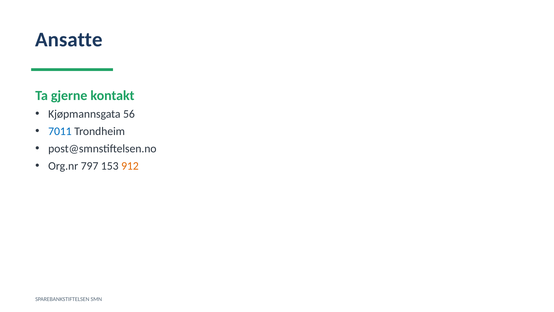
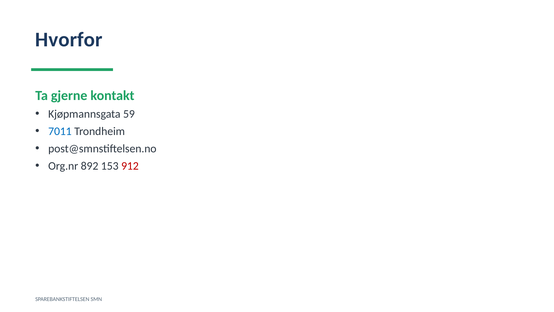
Ansatte: Ansatte -> Hvorfor (69, 40)
56: 56 -> 59 (129, 114)
797: 797 -> 892 (90, 166)
912 colour: orange -> red (130, 166)
